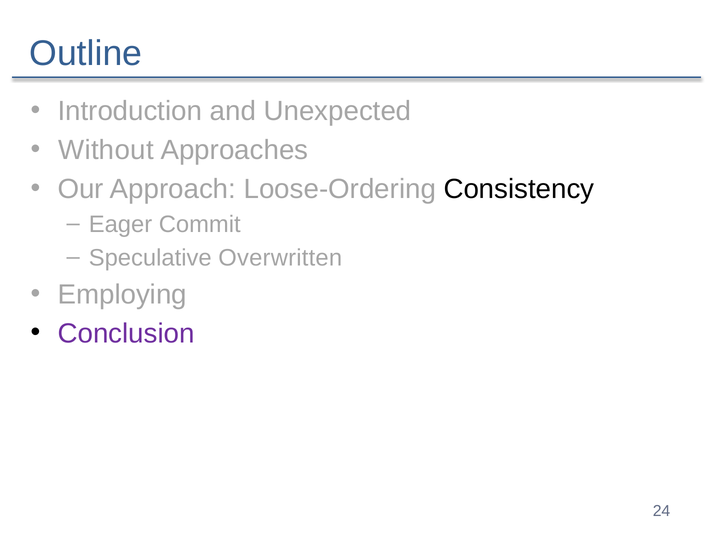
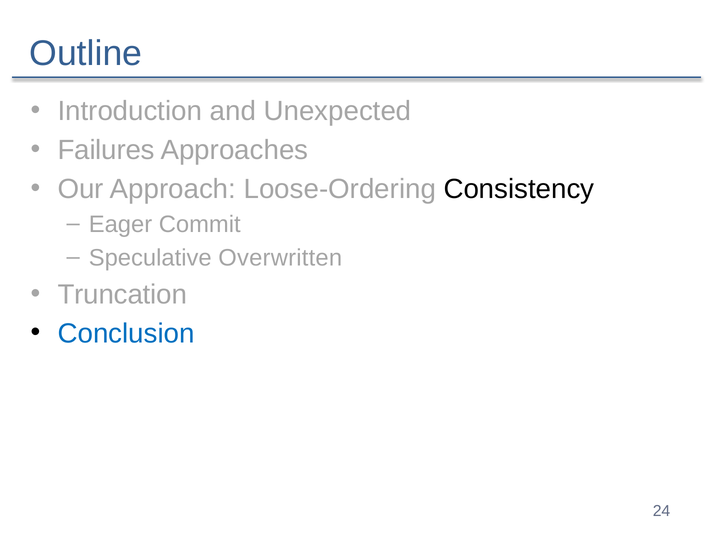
Without: Without -> Failures (106, 150)
Employing: Employing -> Truncation (122, 294)
Conclusion colour: purple -> blue (126, 333)
